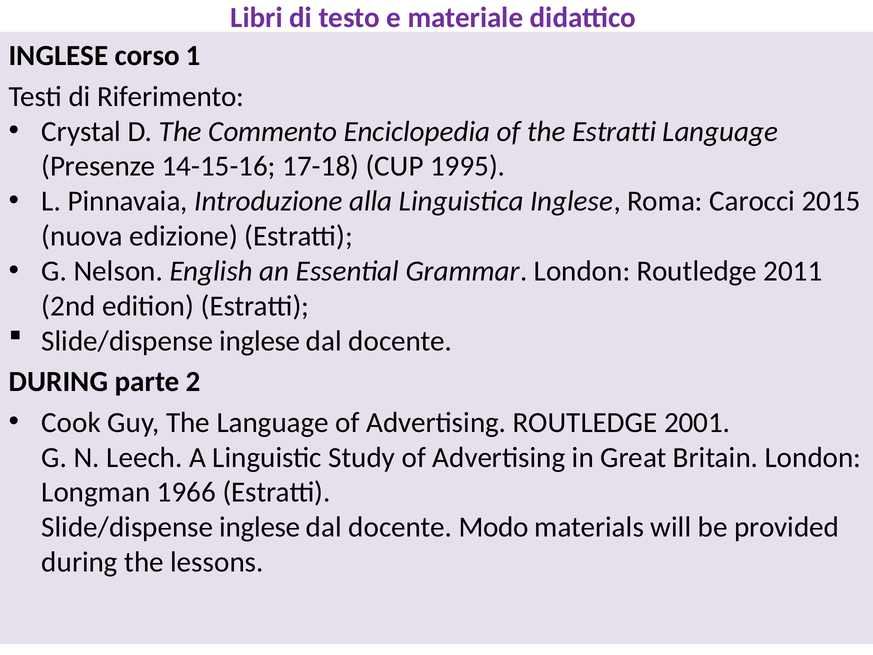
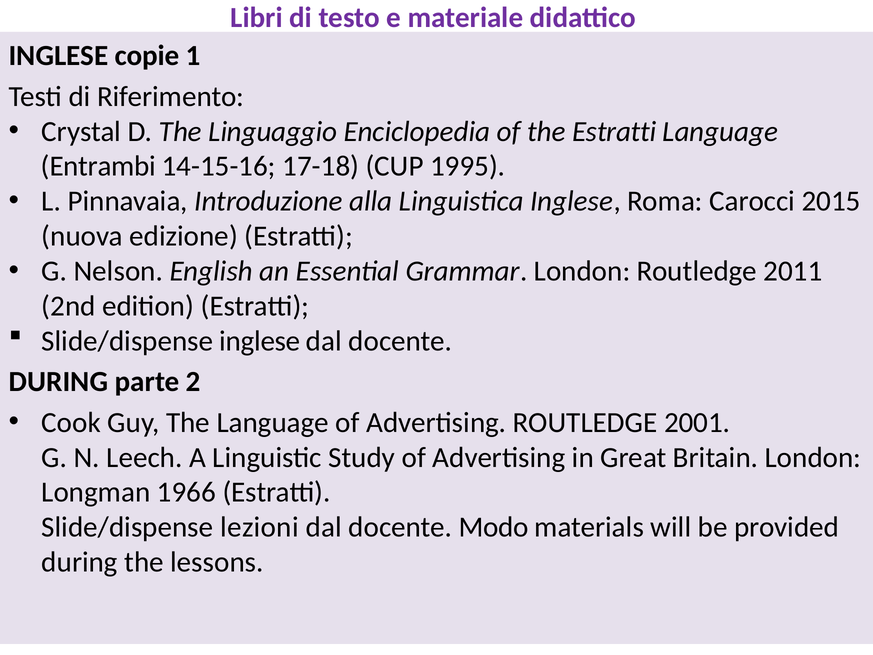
corso: corso -> copie (147, 56)
Commento: Commento -> Linguaggio (273, 131)
Presenze: Presenze -> Entrambi (98, 166)
inglese: inglese -> lezioni (260, 527)
